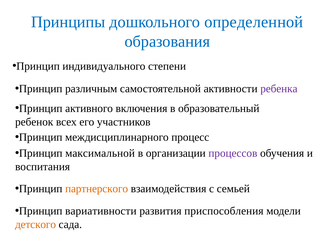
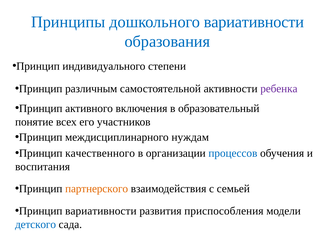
дошкольного определенной: определенной -> вариативности (254, 22)
ребенок: ребенок -> понятие (34, 122)
процесс: процесс -> нуждам (190, 137)
максимальной: максимальной -> качественного (100, 153)
процессов colour: purple -> blue (233, 153)
детского colour: orange -> blue (36, 224)
